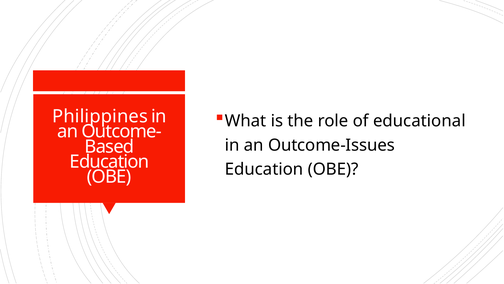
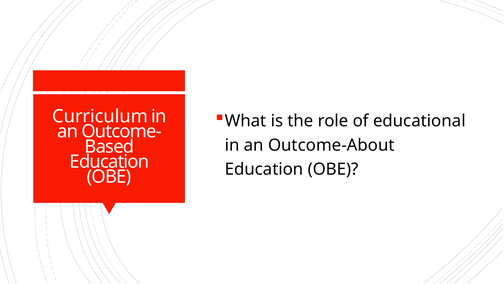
Philippines: Philippines -> Curriculum (100, 116)
Outcome-Issues: Outcome-Issues -> Outcome-About (331, 145)
